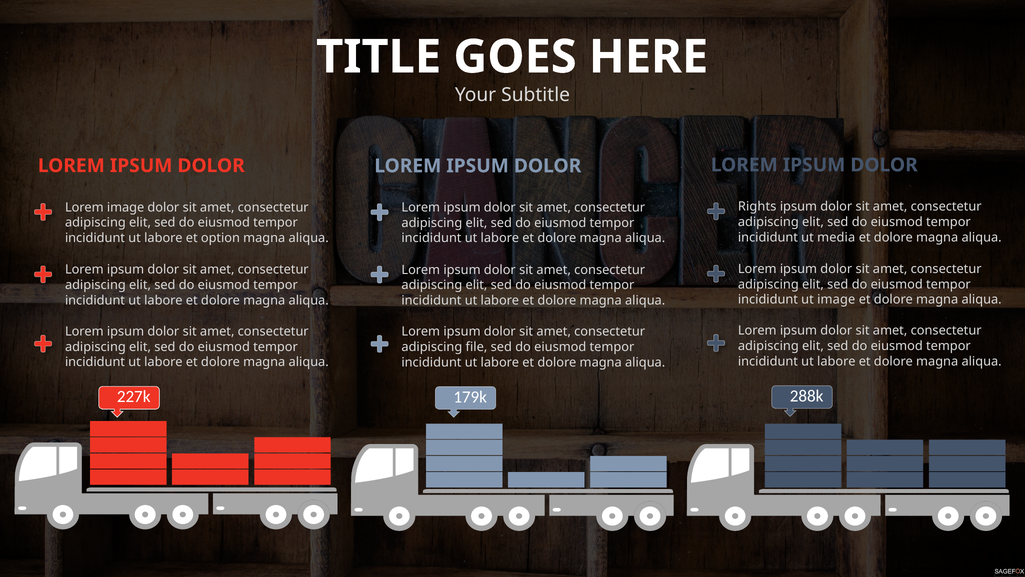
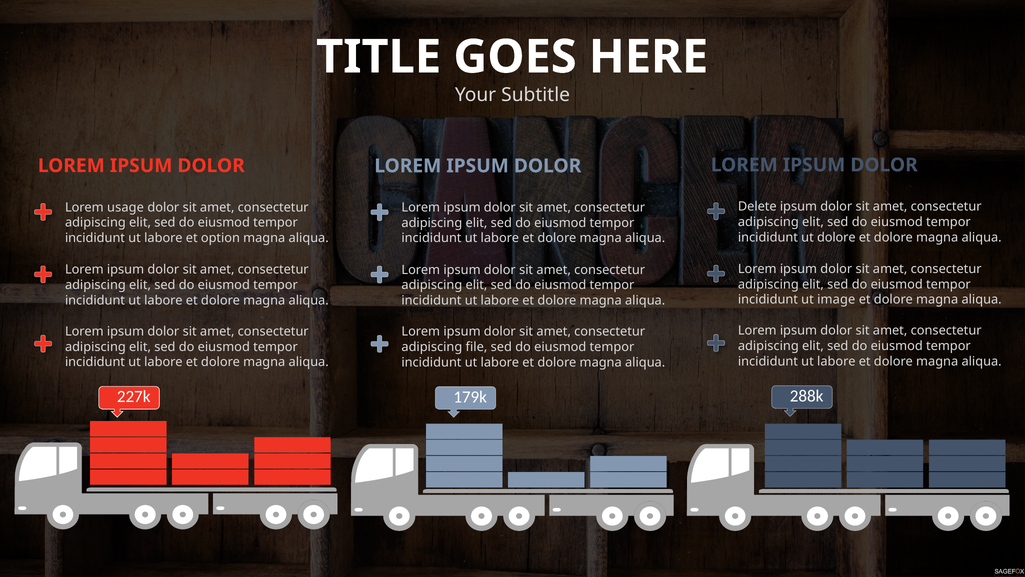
Rights: Rights -> Delete (757, 206)
Lorem image: image -> usage (126, 207)
ut media: media -> dolore (836, 237)
